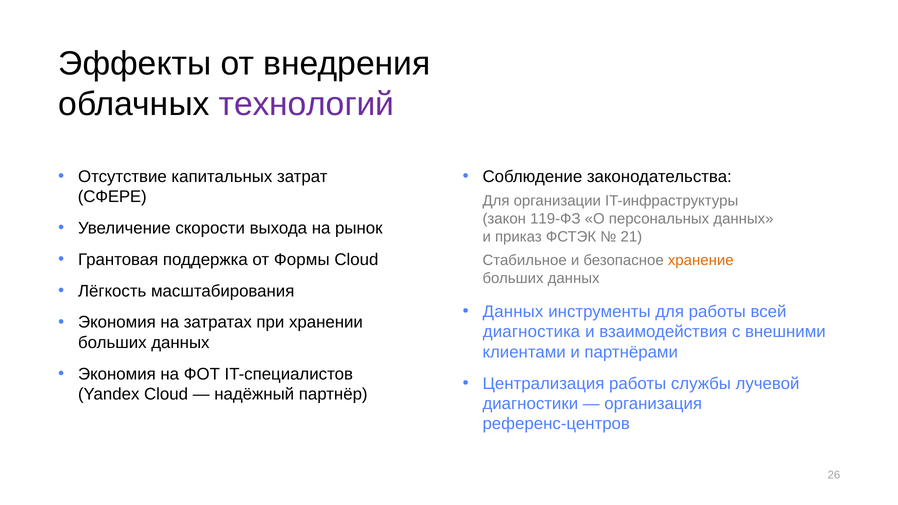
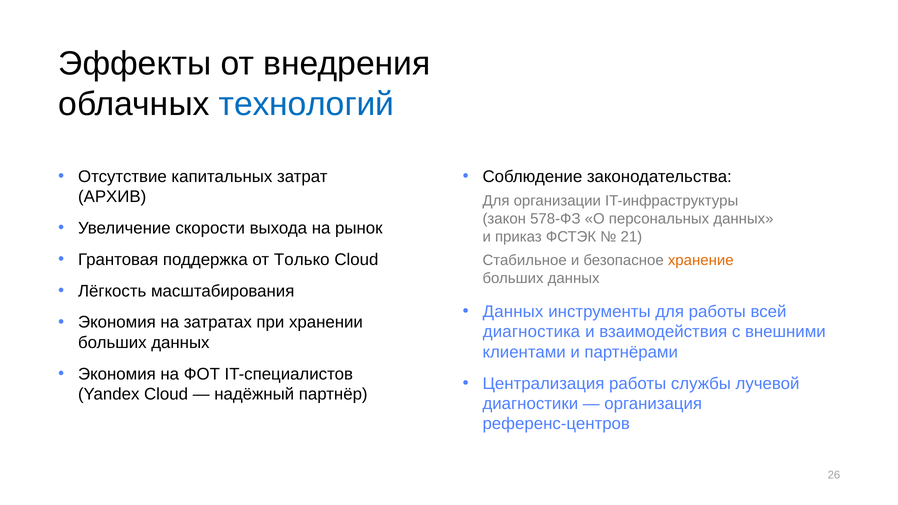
технологий colour: purple -> blue (306, 104)
СФЕРЕ: СФЕРЕ -> АРХИВ (112, 197)
119-ФЗ: 119-ФЗ -> 578-ФЗ (555, 219)
Формы: Формы -> Только (302, 260)
